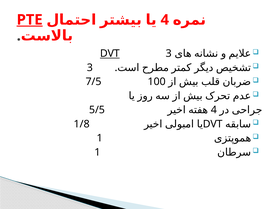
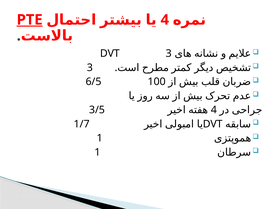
DVT underline: present -> none (110, 54)
7/5: 7/5 -> 6/5 (94, 82)
5/5: 5/5 -> 3/5 (97, 110)
1/8: 1/8 -> 1/7 (82, 124)
